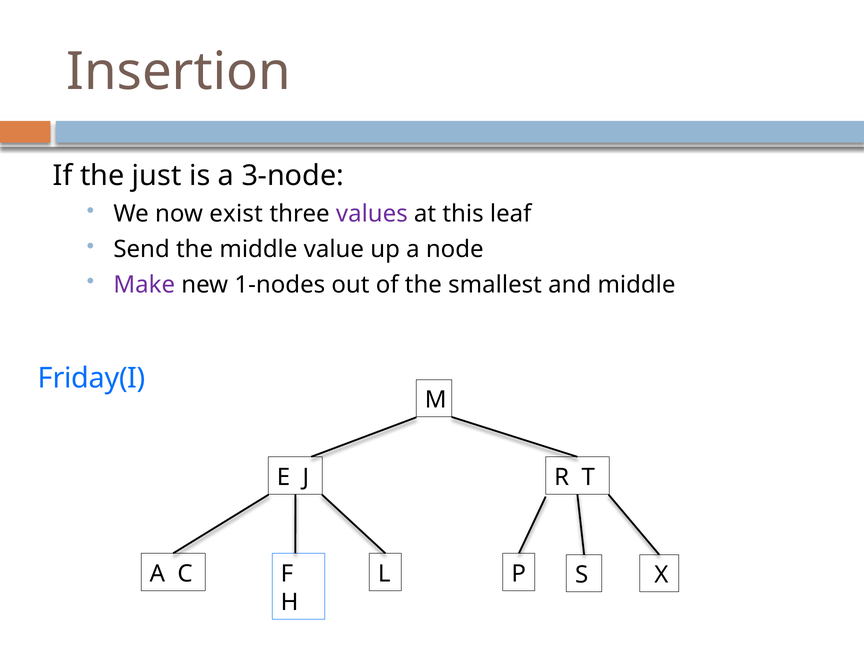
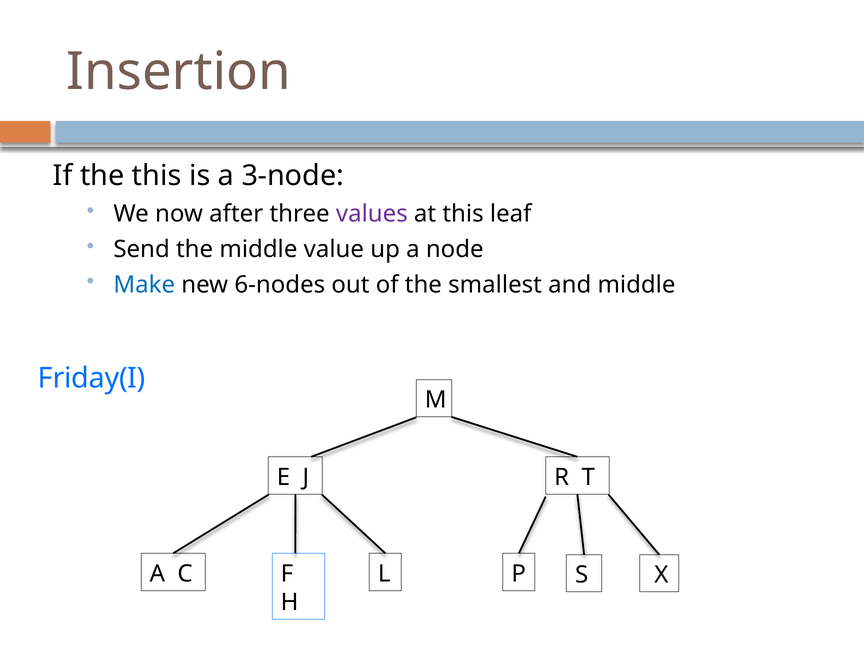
the just: just -> this (157, 176)
exist: exist -> after (236, 214)
Make colour: purple -> blue (144, 285)
1-nodes: 1-nodes -> 6-nodes (280, 285)
